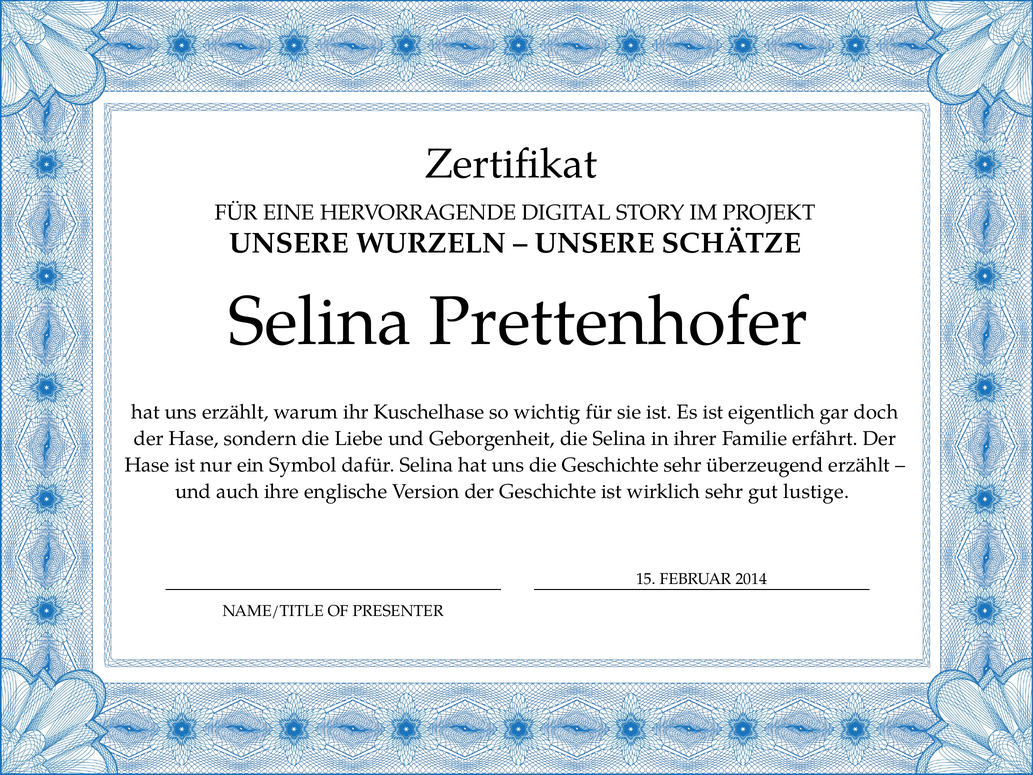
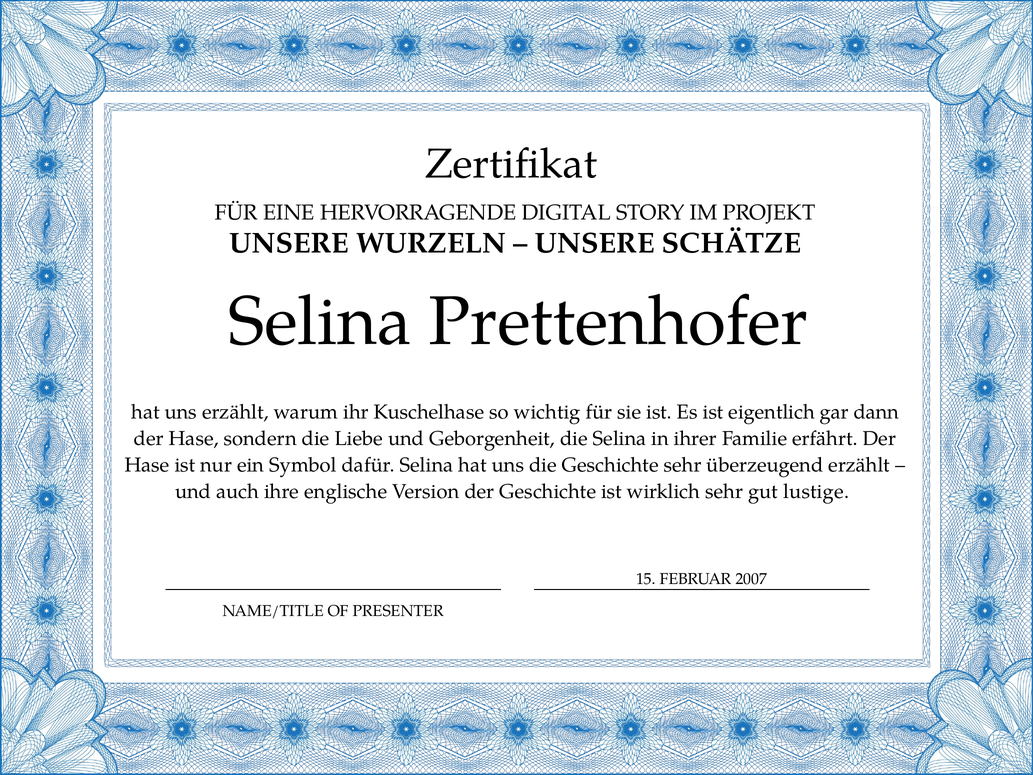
doch: doch -> dann (876, 412)
2014: 2014 -> 2007 (751, 579)
